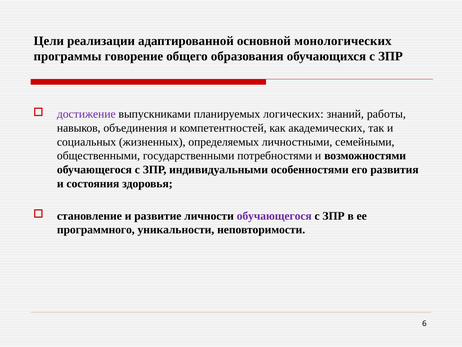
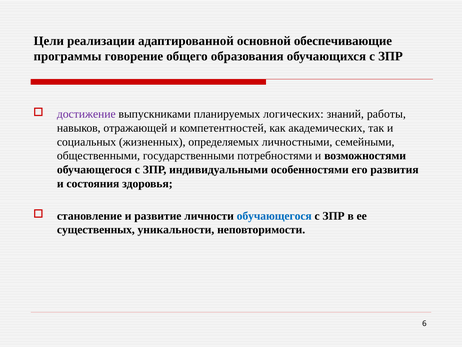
монологических: монологических -> обеспечивающие (343, 41)
объединения: объединения -> отражающей (135, 128)
обучающегося colour: purple -> blue (274, 216)
программного: программного -> существенных (96, 229)
